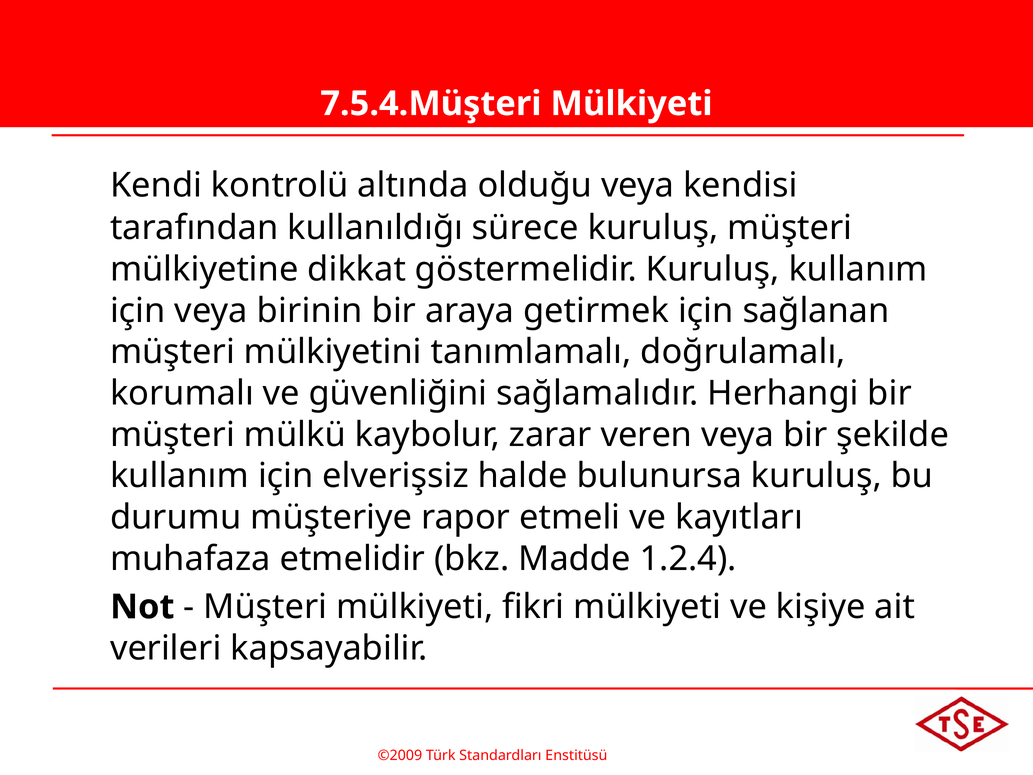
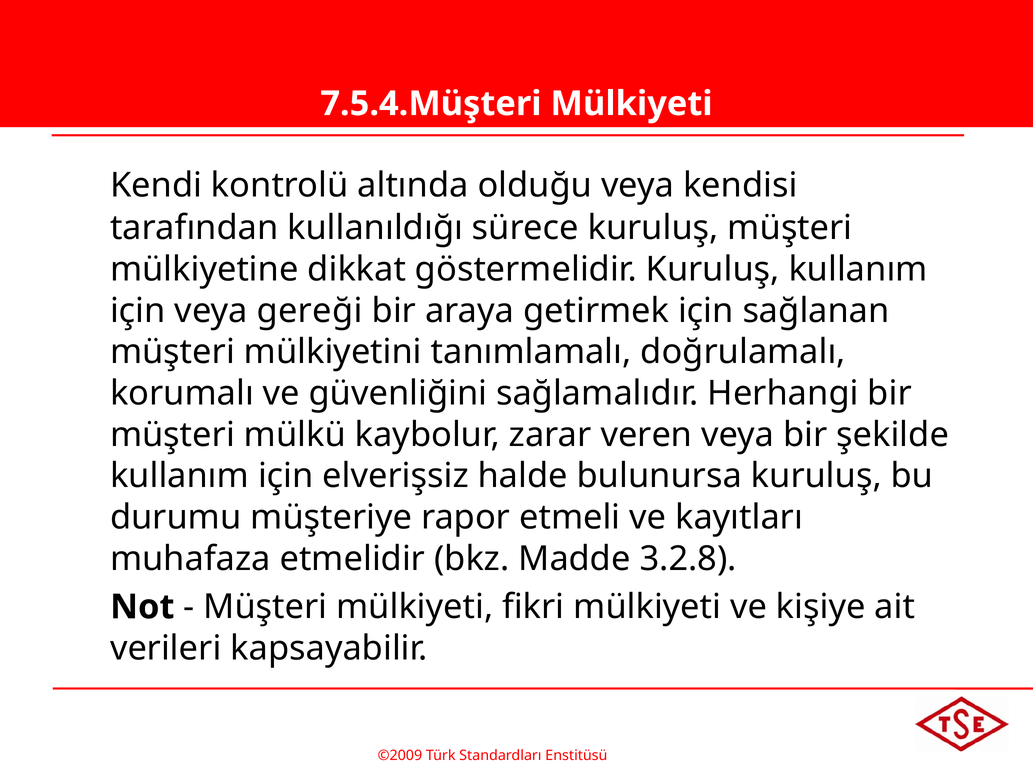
birinin: birinin -> gereği (310, 311)
1.2.4: 1.2.4 -> 3.2.8 (688, 559)
